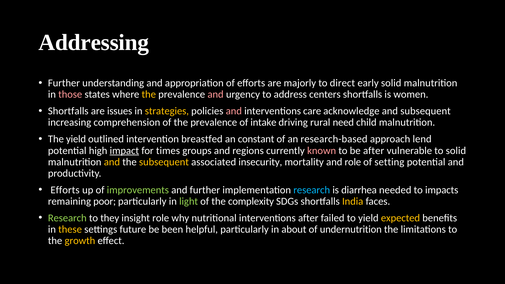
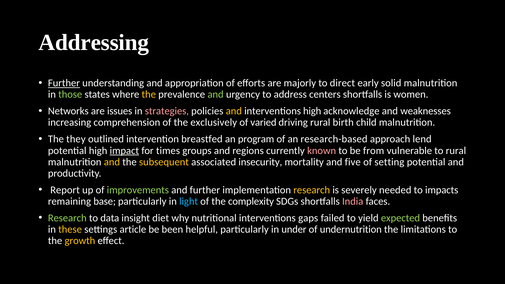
Further underline: none -> present (64, 83)
those colour: pink -> light green (70, 95)
and colour: pink -> light green (216, 95)
Shortfalls: Shortfalls -> Networks (68, 111)
strategies colour: yellow -> pink (167, 111)
and colour: pink -> yellow (234, 111)
interventions care: care -> high (312, 111)
and subsequent: subsequent -> weaknesses (426, 111)
of the prevalence: prevalence -> exclusively (214, 123)
intake: intake -> varied (263, 123)
need: need -> birth (343, 123)
The yield: yield -> they (76, 139)
constant: constant -> program (256, 139)
be after: after -> from (374, 151)
to solid: solid -> rural (456, 151)
and role: role -> five (353, 162)
Efforts: Efforts -> Report (65, 190)
research colour: light blue -> yellow (312, 190)
diarrhea: diarrhea -> severely (359, 190)
poor: poor -> base (105, 201)
light colour: light green -> light blue (189, 201)
India colour: yellow -> pink (353, 201)
they: they -> data (110, 218)
insight role: role -> diet (161, 218)
interventions after: after -> gaps (308, 218)
expected colour: yellow -> light green (400, 218)
future: future -> article (133, 229)
about: about -> under (294, 229)
